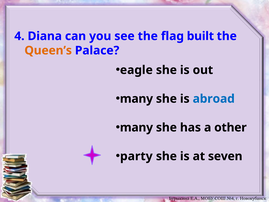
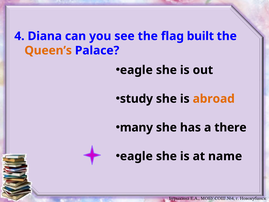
many: many -> study (136, 99)
abroad colour: blue -> orange (214, 99)
other: other -> there (230, 127)
party: party -> eagle (136, 156)
seven: seven -> name (225, 156)
